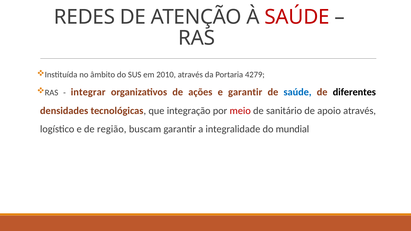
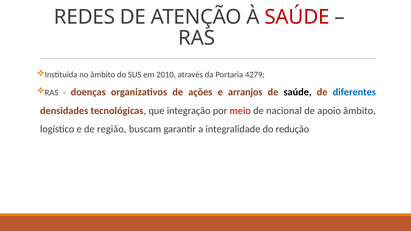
integrar: integrar -> doenças (88, 92)
e garantir: garantir -> arranjos (245, 92)
saúde colour: blue -> black (298, 92)
diferentes colour: black -> blue (354, 92)
sanitário: sanitário -> nacional (284, 111)
apoio através: através -> âmbito (360, 111)
mundial: mundial -> redução (292, 129)
